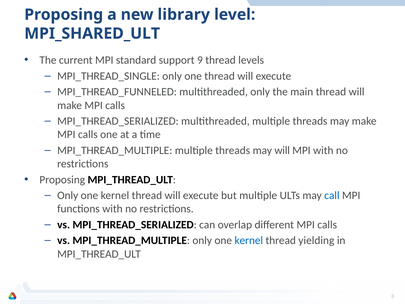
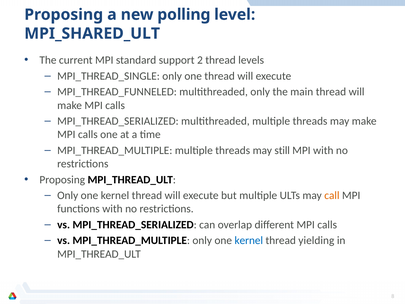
library: library -> polling (184, 15)
9: 9 -> 2 (200, 60)
may will: will -> still (282, 150)
call colour: blue -> orange (332, 195)
